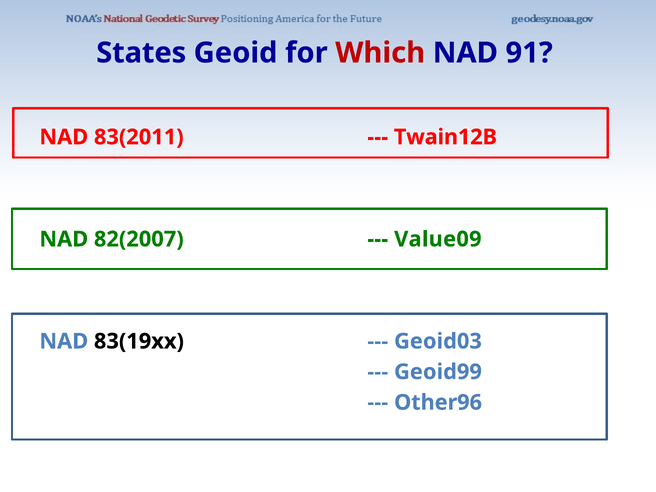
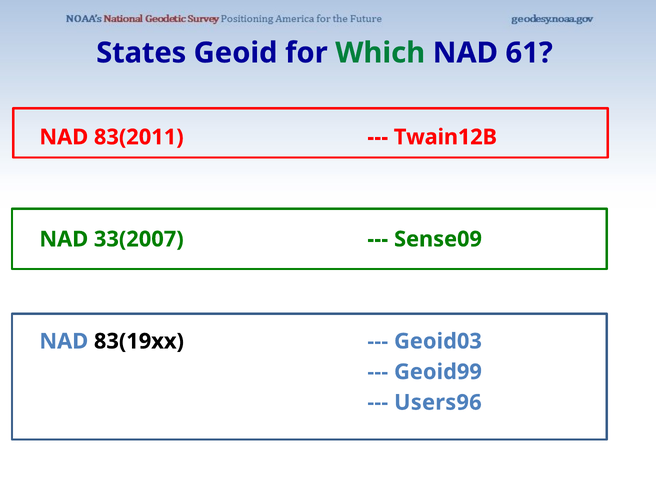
Which colour: red -> green (380, 53)
91: 91 -> 61 (529, 53)
82(2007: 82(2007 -> 33(2007 (139, 239)
Value09: Value09 -> Sense09 (438, 239)
Other96: Other96 -> Users96 (438, 402)
